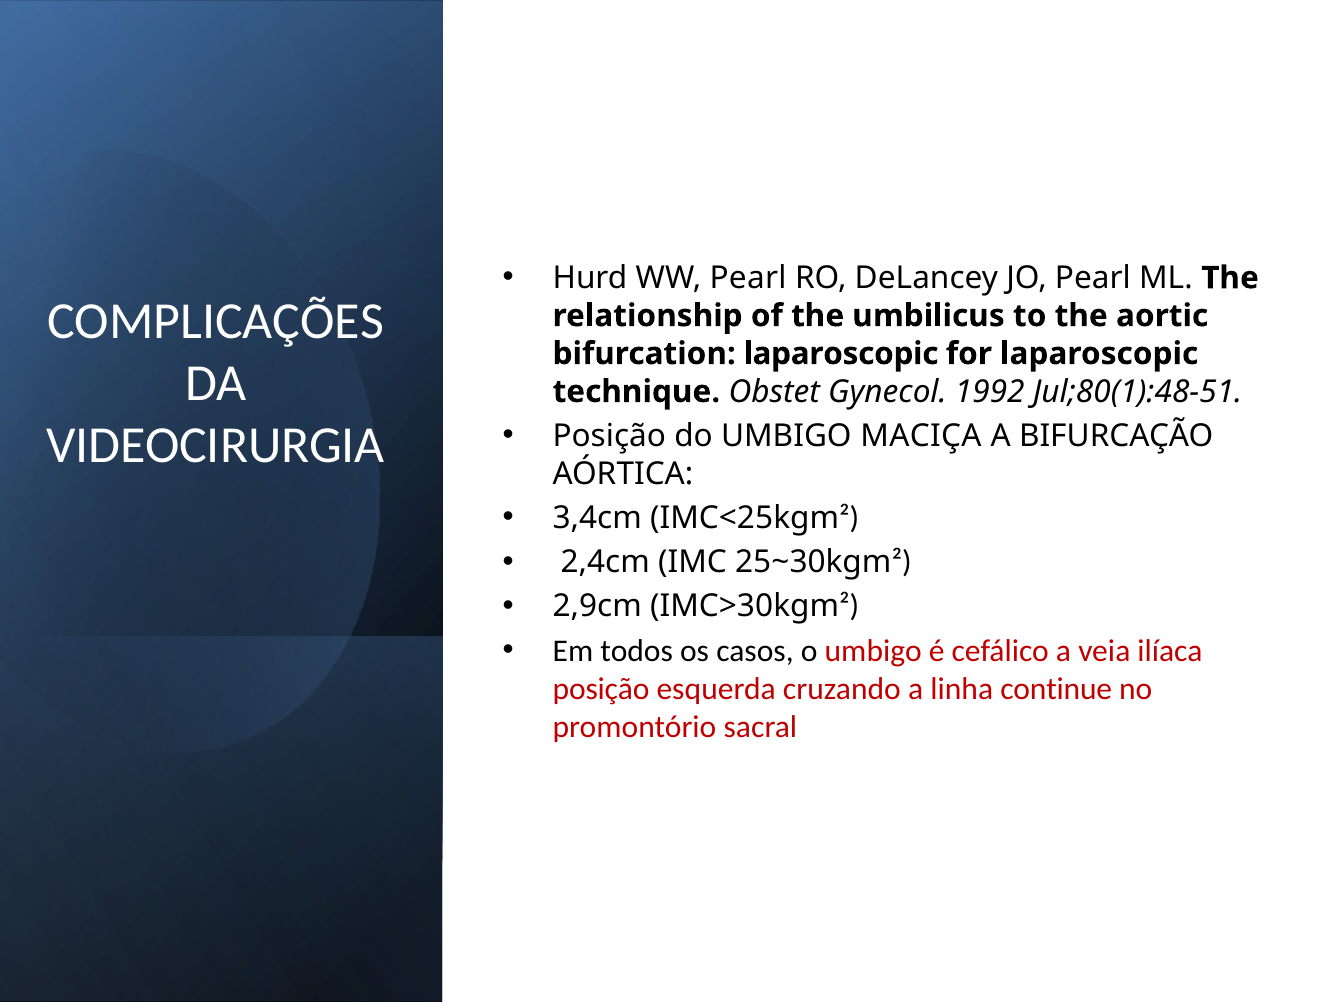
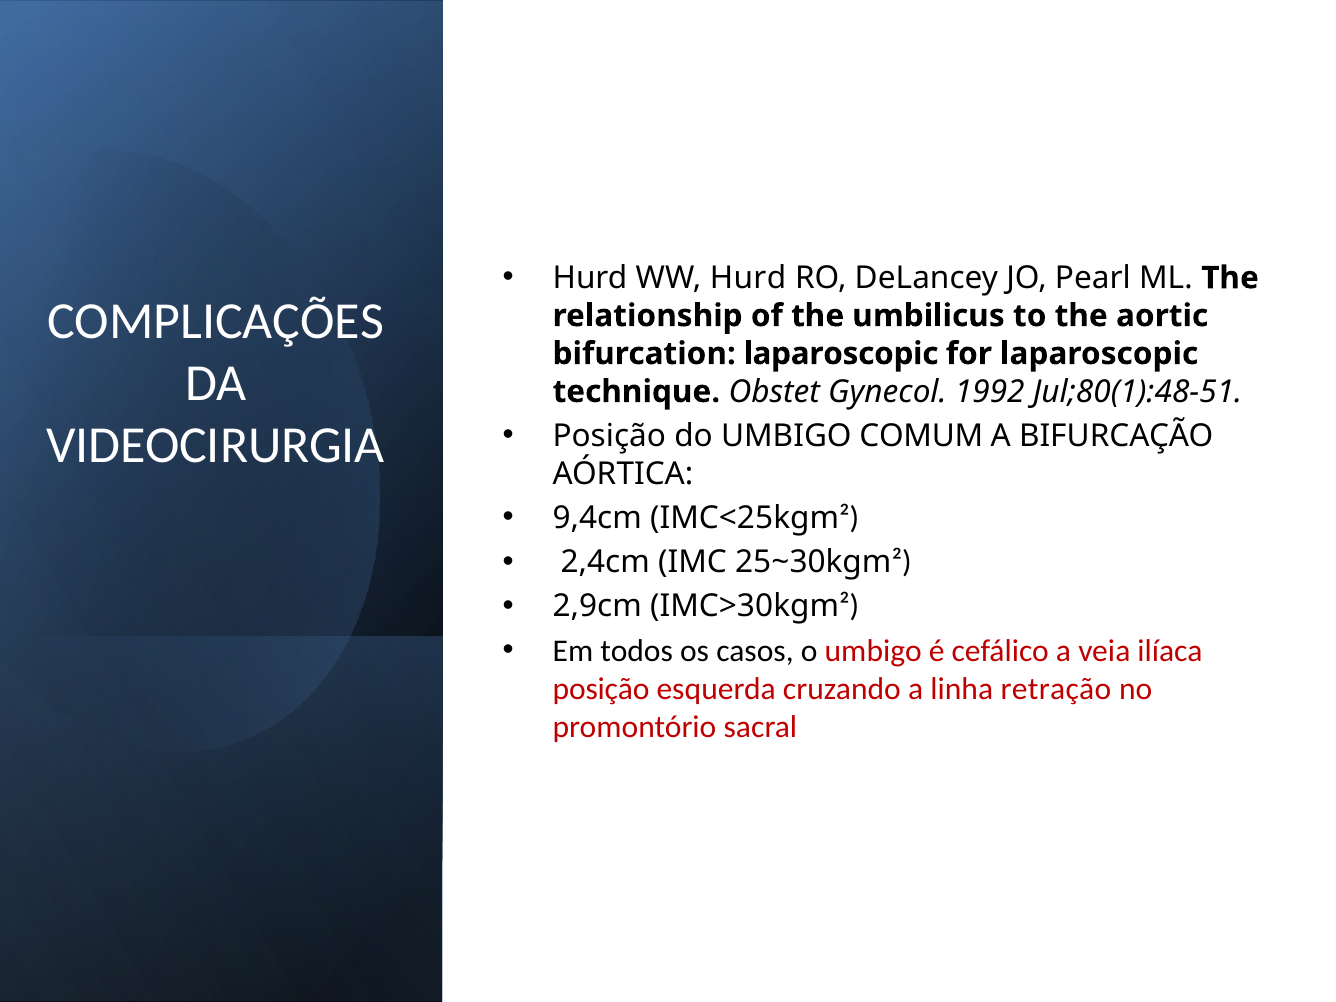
WW Pearl: Pearl -> Hurd (748, 278)
MACIÇA: MACIÇA -> COMUM (921, 436)
3,4cm: 3,4cm -> 9,4cm (597, 518)
continue: continue -> retração (1056, 689)
